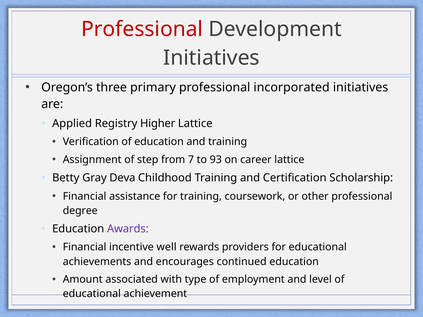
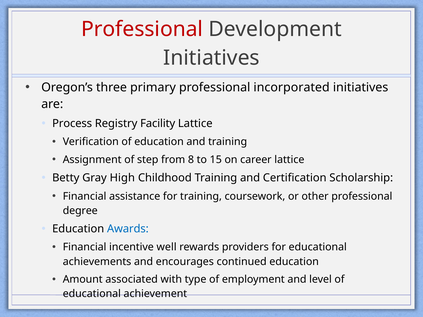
Applied: Applied -> Process (72, 124)
Higher: Higher -> Facility (158, 124)
7: 7 -> 8 (191, 160)
93: 93 -> 15 (216, 160)
Deva: Deva -> High (122, 178)
Awards colour: purple -> blue (128, 229)
